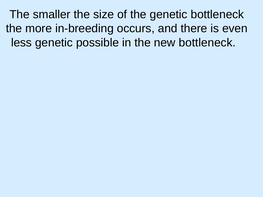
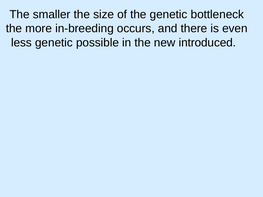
new bottleneck: bottleneck -> introduced (207, 43)
